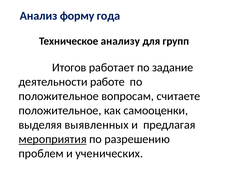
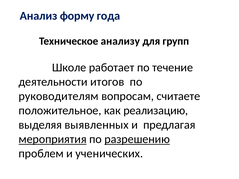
Итогов: Итогов -> Школе (69, 68)
задание: задание -> течение (173, 68)
работе: работе -> итогов (107, 82)
положительное: положительное -> руководителям (59, 96)
самооценки: самооценки -> реализацию (156, 111)
разрешению underline: none -> present (137, 139)
